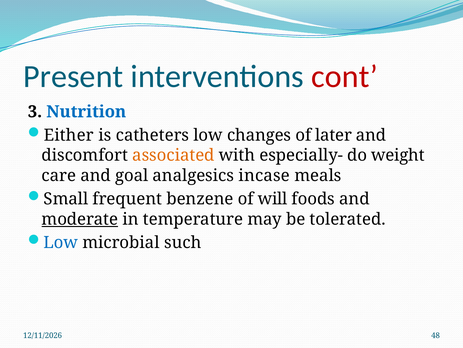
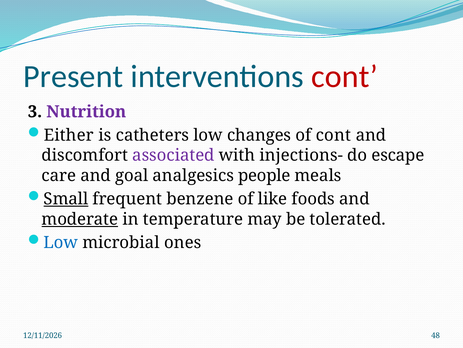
Nutrition colour: blue -> purple (86, 112)
of later: later -> cont (333, 135)
associated colour: orange -> purple (173, 155)
especially-: especially- -> injections- (301, 155)
weight: weight -> escape (398, 155)
incase: incase -> people (264, 175)
Small underline: none -> present (66, 199)
will: will -> like (273, 199)
such: such -> ones (183, 242)
